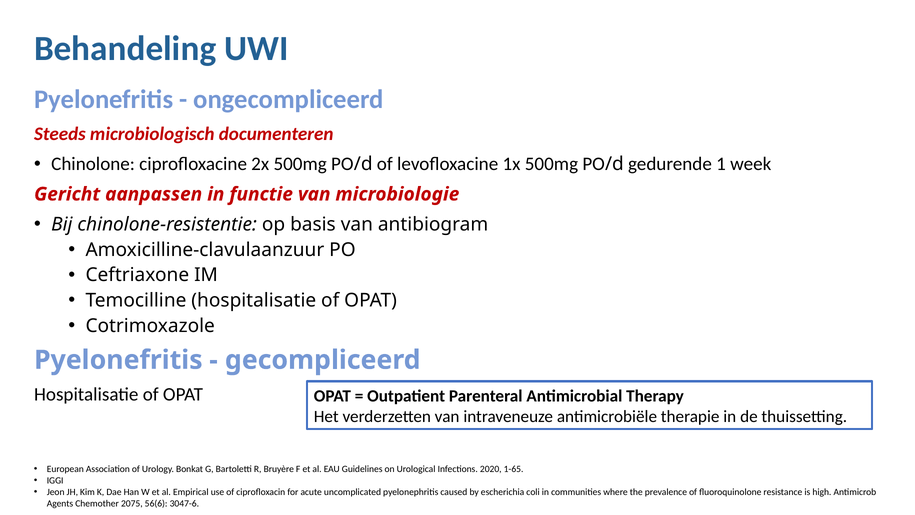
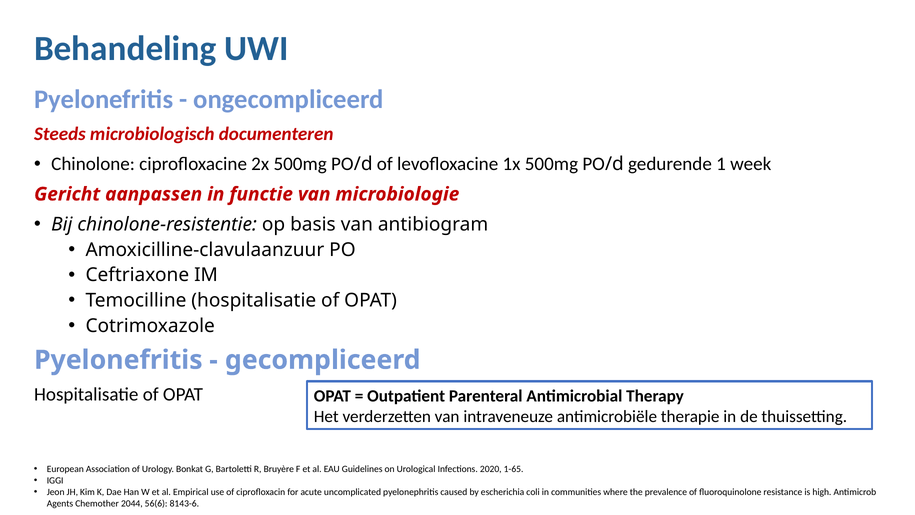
2075: 2075 -> 2044 (132, 503)
3047-6: 3047-6 -> 8143-6 (184, 503)
